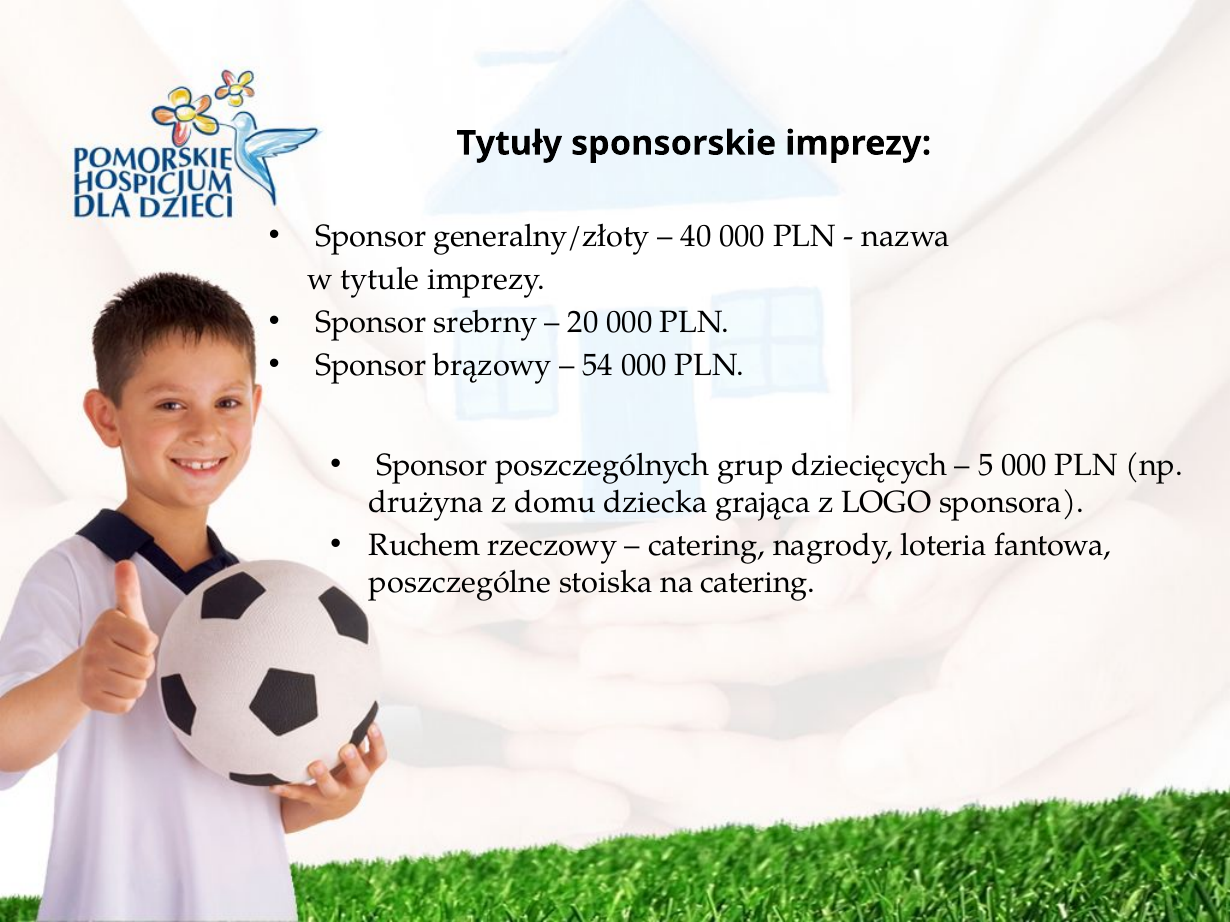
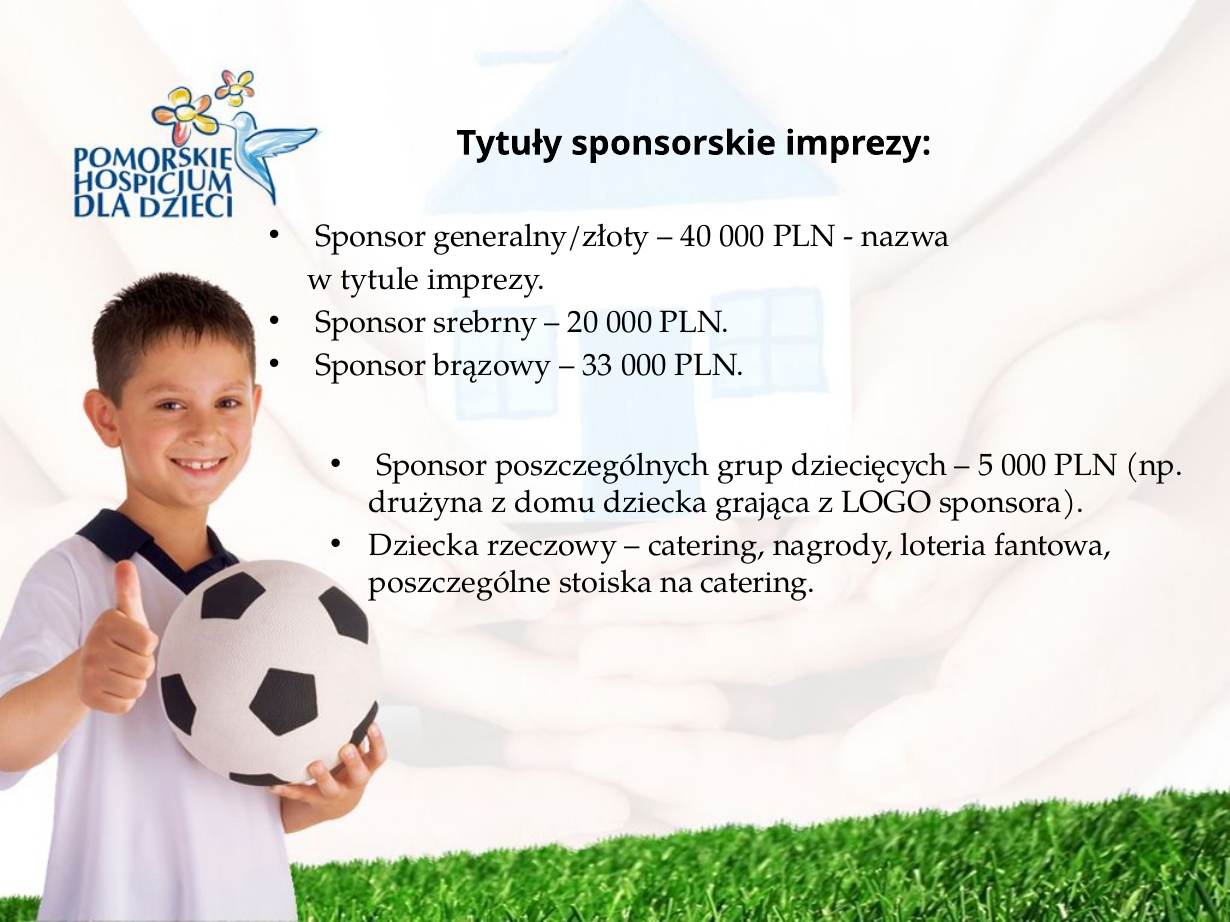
54: 54 -> 33 (598, 365)
Ruchem: Ruchem -> Dziecka (424, 546)
